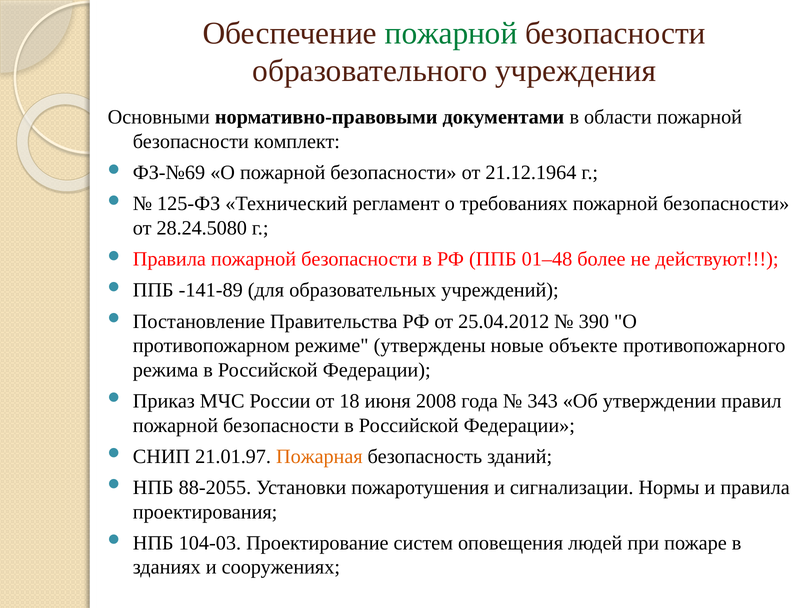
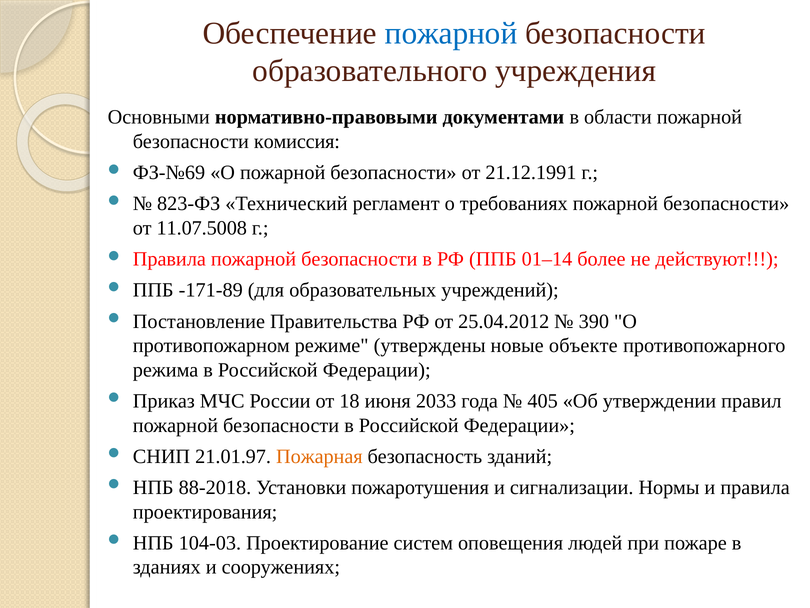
пожарной colour: green -> blue (451, 33)
комплект: комплект -> комиссия (297, 141)
21.12.1964: 21.12.1964 -> 21.12.1991 (531, 173)
125-ФЗ: 125-ФЗ -> 823-ФЗ (189, 204)
28.24.5080: 28.24.5080 -> 11.07.5008 (202, 228)
01–48: 01–48 -> 01–14 (547, 259)
-141-89: -141-89 -> -171-89 (211, 290)
2008: 2008 -> 2033 (436, 401)
343: 343 -> 405 (543, 401)
88-2055: 88-2055 -> 88-2018 (215, 487)
